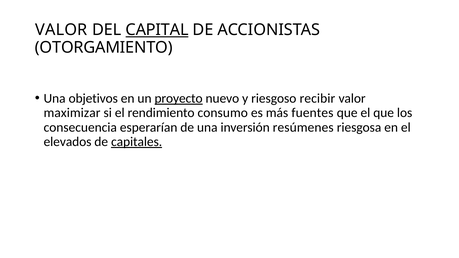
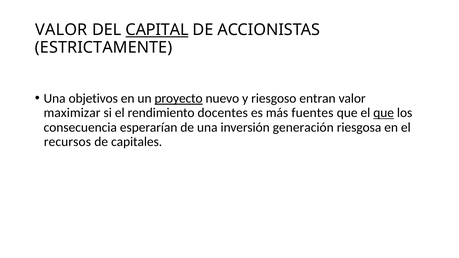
OTORGAMIENTO: OTORGAMIENTO -> ESTRICTAMENTE (104, 47)
recibir: recibir -> entran (317, 98)
consumo: consumo -> docentes (223, 113)
que underline: none -> present (384, 113)
resúmenes: resúmenes -> generación (303, 127)
elevados: elevados -> recursos (67, 142)
capitales underline: present -> none (137, 142)
